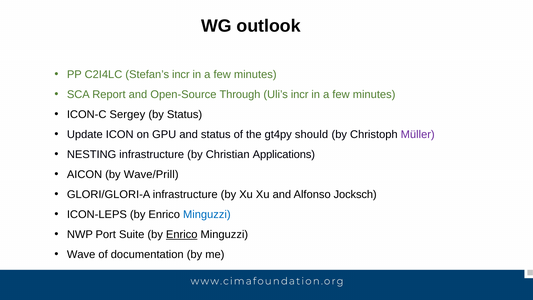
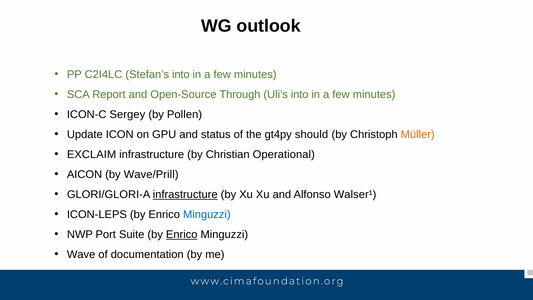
Stefan’s incr: incr -> into (181, 75)
Uli’s incr: incr -> into (300, 95)
by Status: Status -> Pollen (185, 115)
Müller colour: purple -> orange (418, 134)
NESTING: NESTING -> EXCLAIM (92, 154)
Applications: Applications -> Operational (284, 154)
infrastructure underline: none -> present (185, 194)
Jocksch: Jocksch -> Walser¹ (355, 194)
